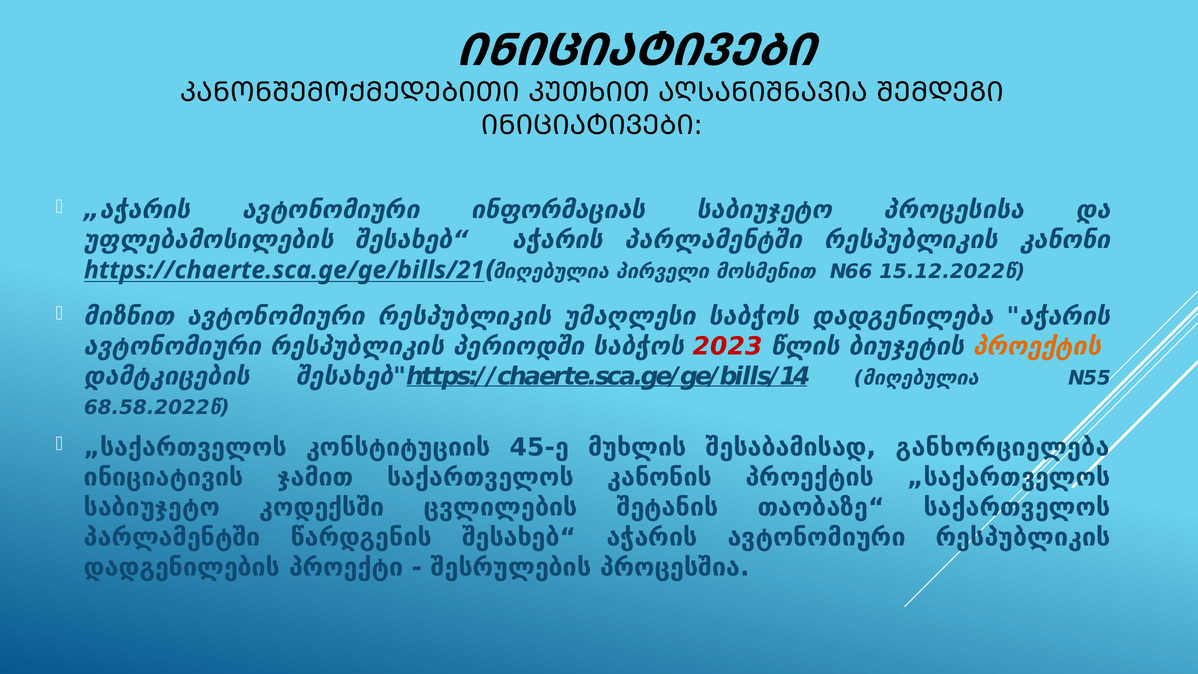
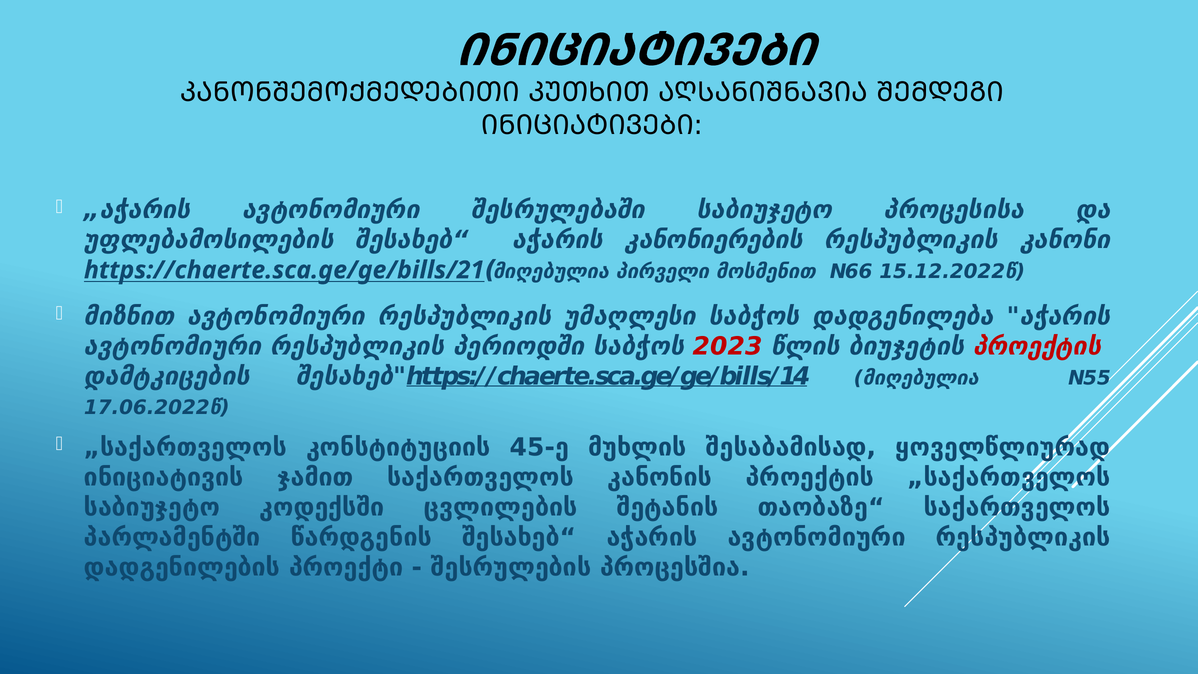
ინფორმაციას: ინფორმაციას -> შესრულებაში (558, 210)
აჭარის პარლამენტში: პარლამენტში -> კანონიერების (714, 240)
პროექტის colour: orange -> red (1037, 347)
68.58.2022წ: 68.58.2022წ -> 17.06.2022წ (157, 407)
განხორციელება: განხორციელება -> ყოველწლიურად (1003, 447)
